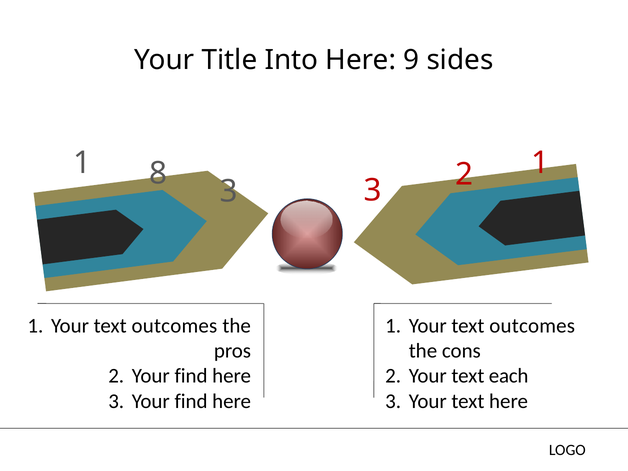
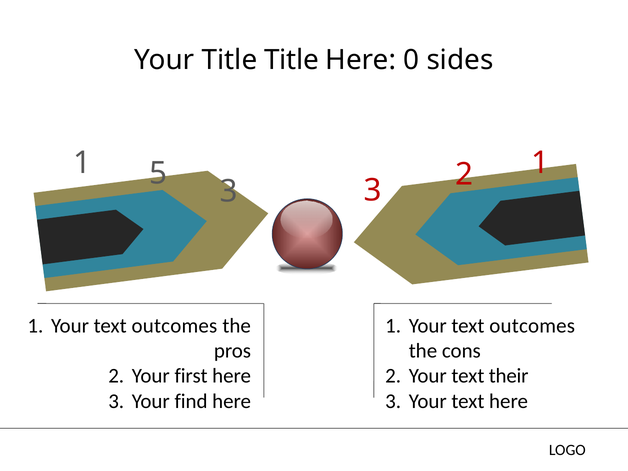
Title Into: Into -> Title (292, 60)
9: 9 -> 0 (411, 60)
8: 8 -> 5 (158, 174)
2 Your find: find -> first (191, 376)
each: each -> their (509, 376)
